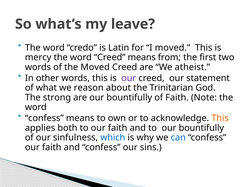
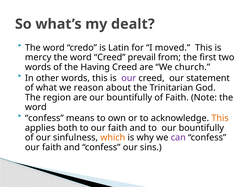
leave: leave -> dealt (133, 24)
Creed means: means -> prevail (142, 58)
the Moved: Moved -> Having (95, 67)
atheist: atheist -> church (192, 67)
strong: strong -> region (57, 98)
which colour: blue -> orange (113, 138)
can colour: blue -> purple (178, 138)
